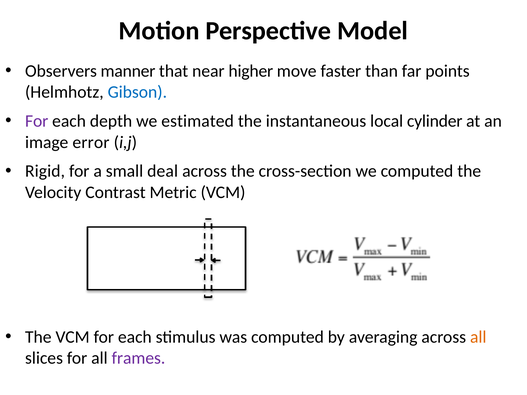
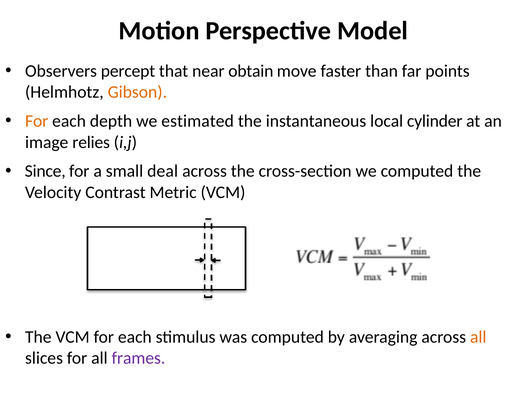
manner: manner -> percept (128, 71)
higher: higher -> obtain (251, 71)
Gibson colour: blue -> orange (137, 92)
For colour: purple -> orange (37, 121)
error: error -> relies (91, 142)
Rigid: Rigid -> Since (45, 171)
